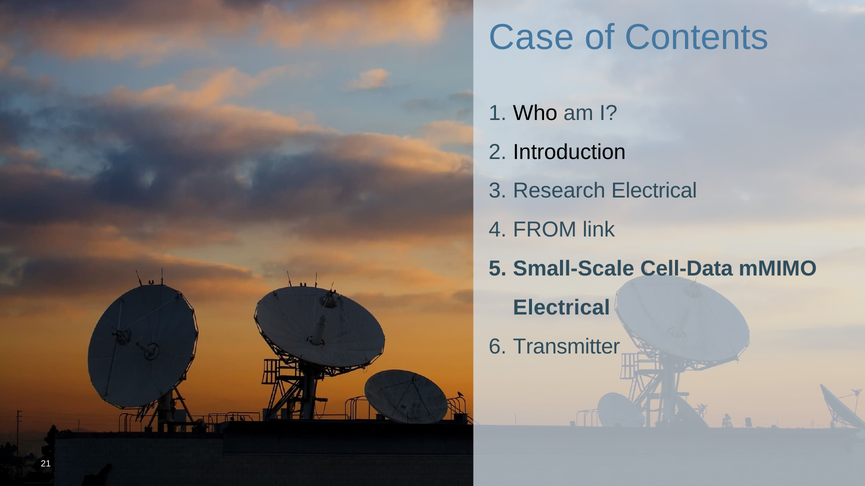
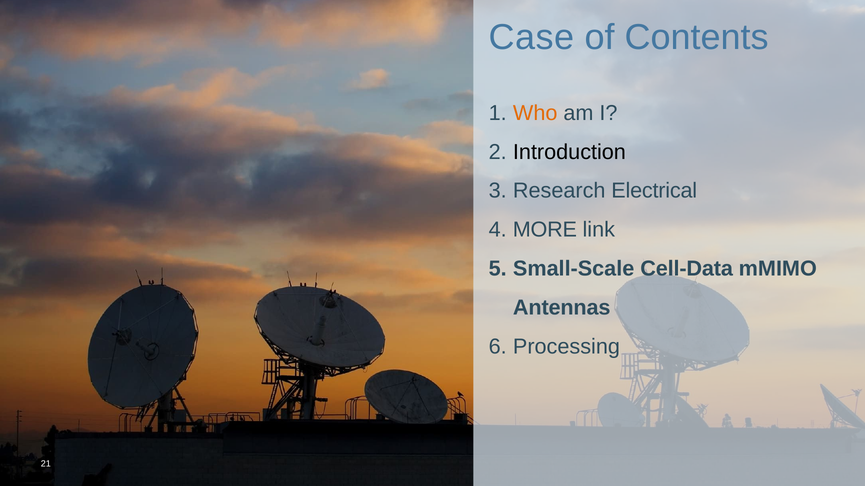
Who colour: black -> orange (535, 113)
FROM: FROM -> MORE (545, 230)
Electrical: Electrical -> Antennas (562, 308)
Transmitter: Transmitter -> Processing (566, 347)
